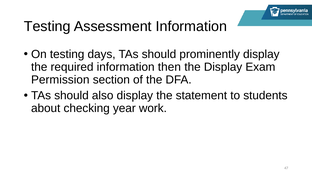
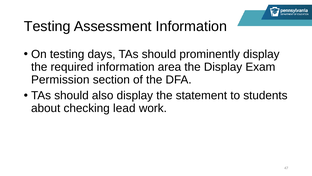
then: then -> area (169, 67)
year: year -> lead (124, 108)
